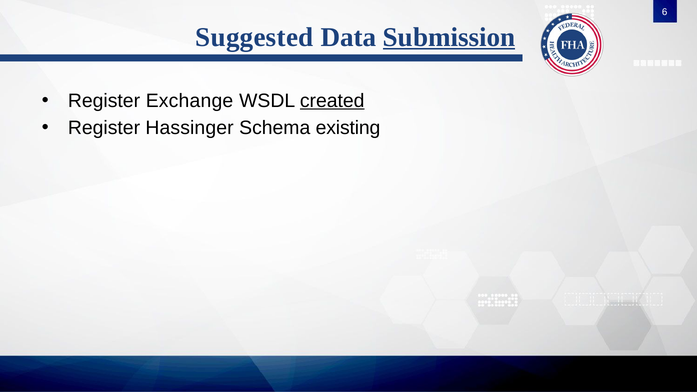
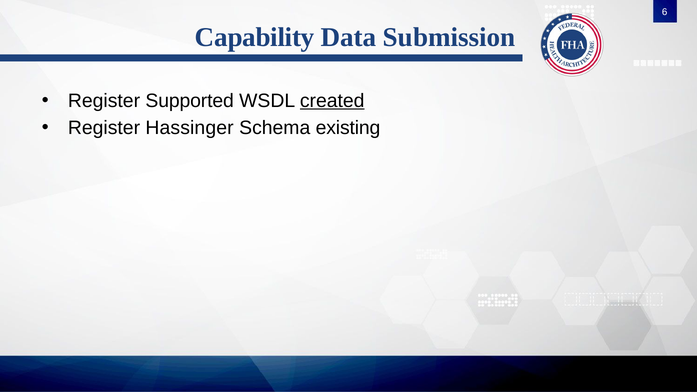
Suggested: Suggested -> Capability (255, 37)
Submission underline: present -> none (449, 37)
Exchange: Exchange -> Supported (190, 101)
